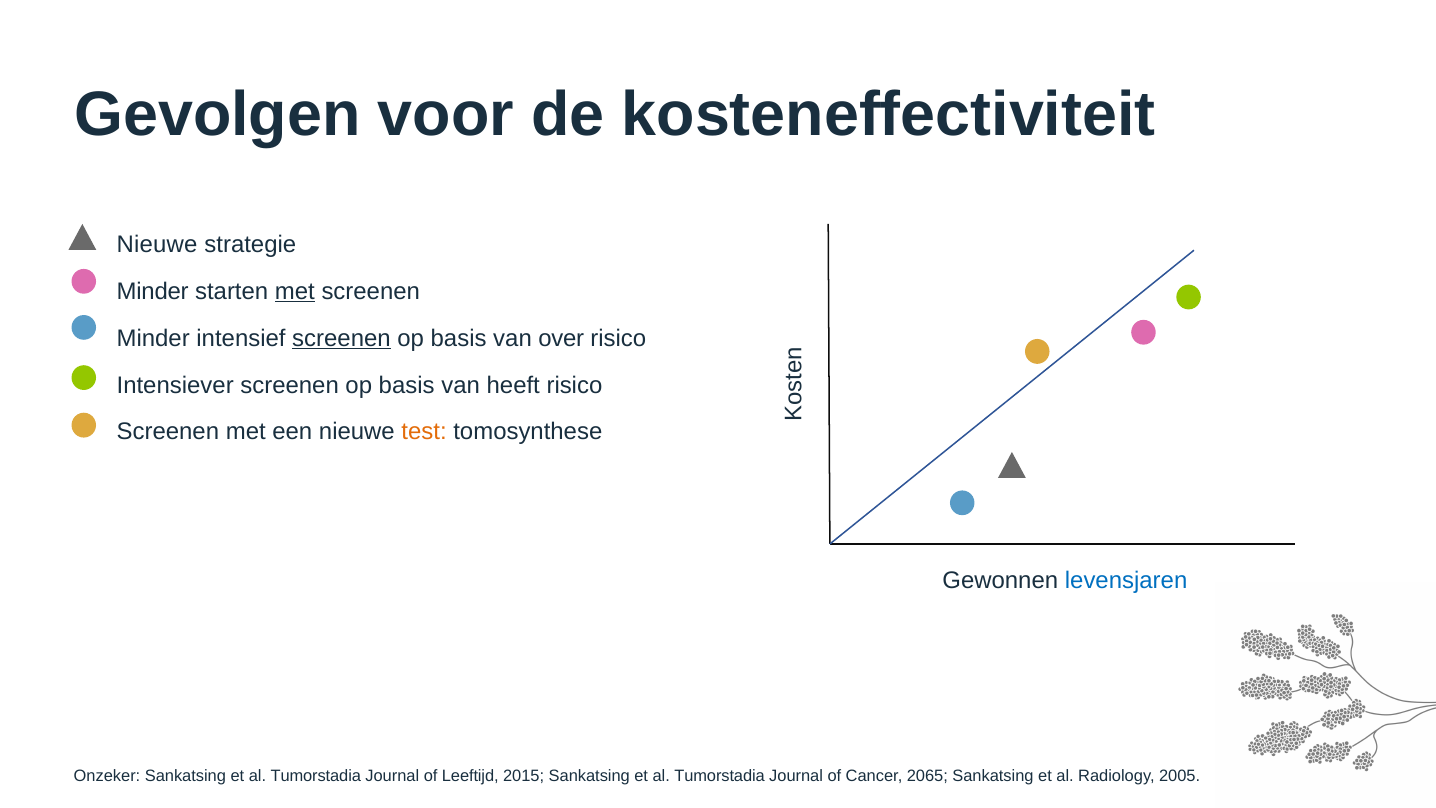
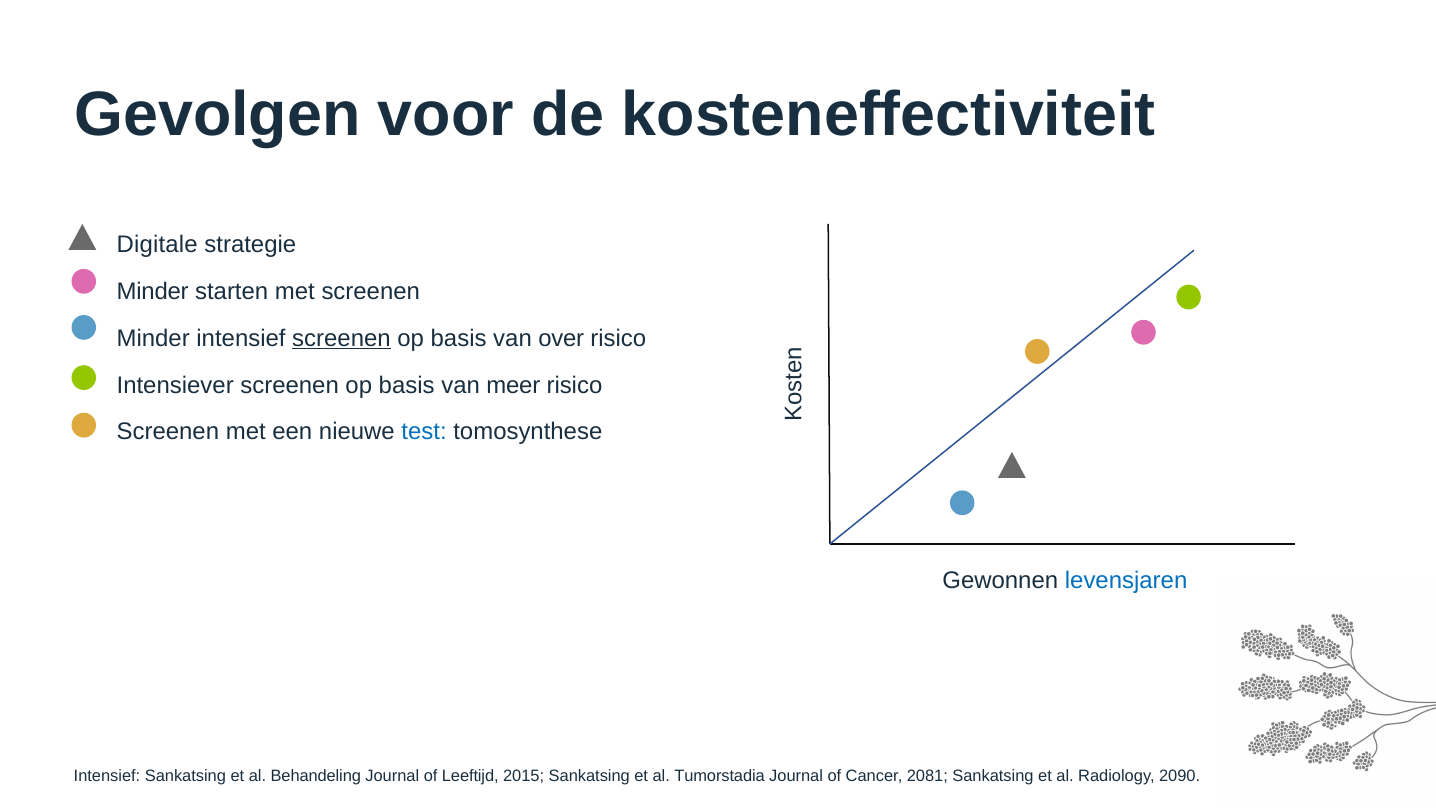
Nieuwe: Nieuwe -> Digitale (157, 245)
met underline: present -> none (295, 291)
heeft: heeft -> meer (513, 385)
test colour: orange -> blue (424, 432)
Onzeker: Onzeker -> Intensief (107, 776)
Tumorstadia: Tumorstadia -> Behandeling (316, 776)
2065: 2065 -> 2081 (927, 776)
2005: 2005 -> 2090 (1180, 776)
